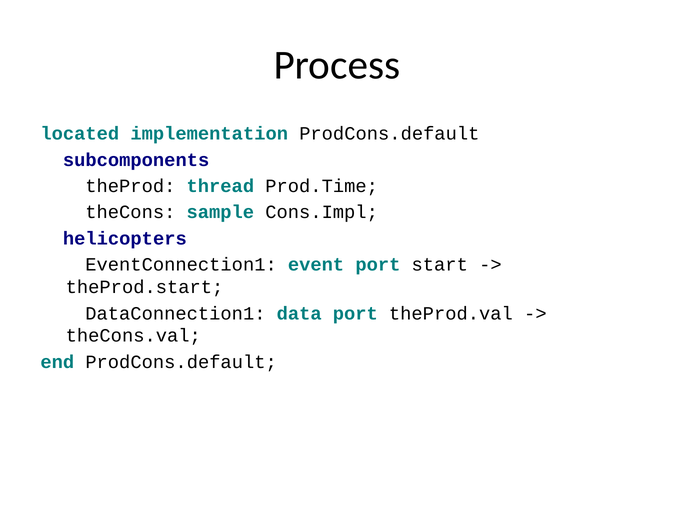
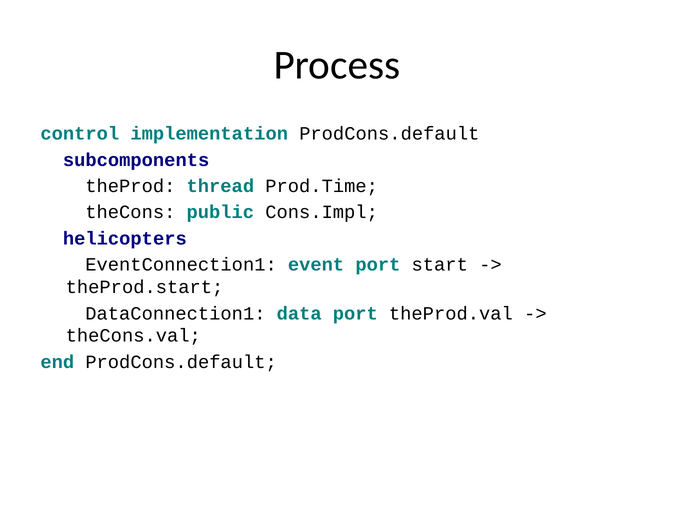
located: located -> control (80, 134)
sample: sample -> public (220, 213)
